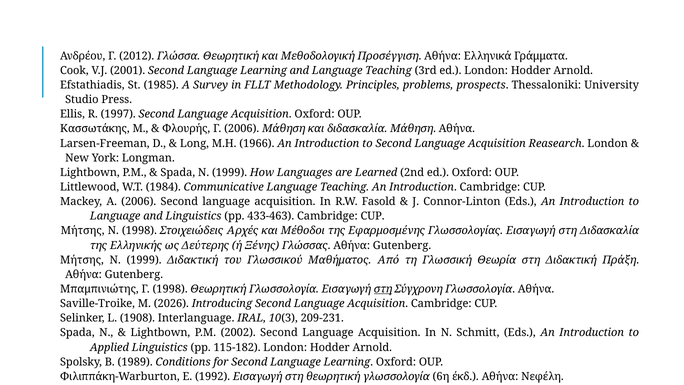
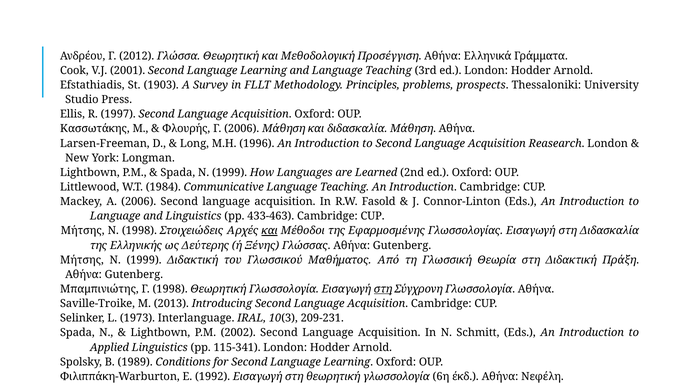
1985: 1985 -> 1903 (161, 85)
1966: 1966 -> 1996 (257, 143)
και underline: none -> present (270, 231)
2026: 2026 -> 2013 (171, 303)
1908: 1908 -> 1973 (137, 318)
115-182: 115-182 -> 115-341 (237, 347)
